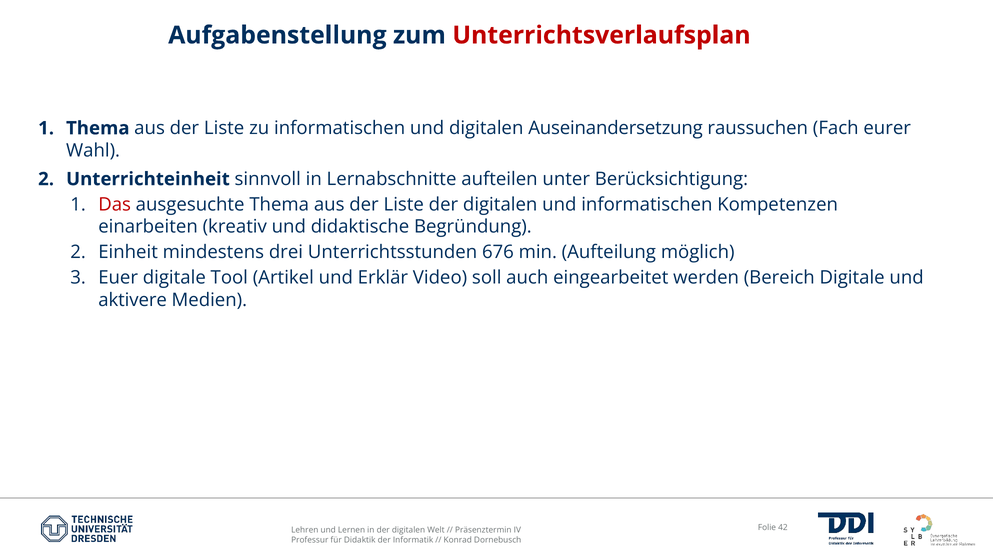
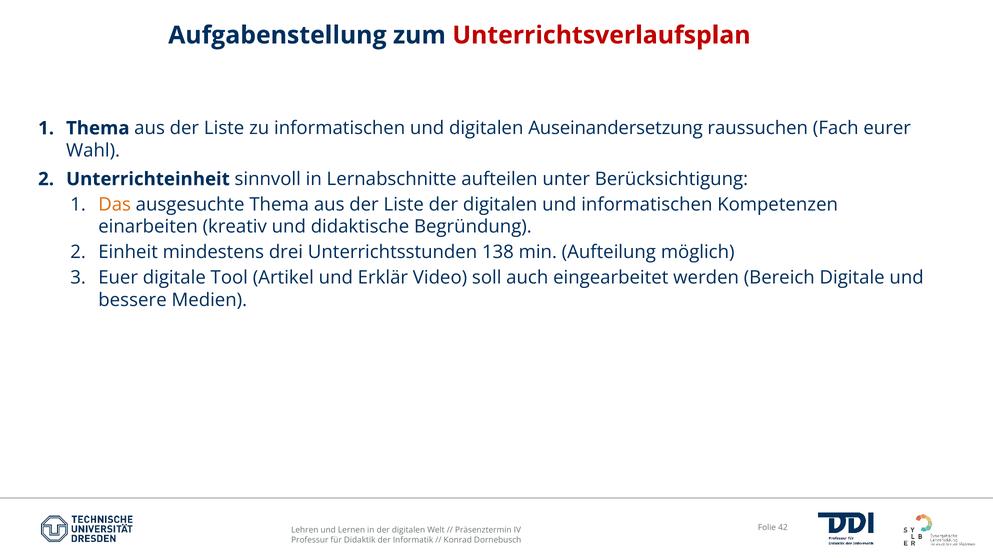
Das colour: red -> orange (115, 205)
676: 676 -> 138 (498, 252)
aktivere: aktivere -> bessere (132, 300)
